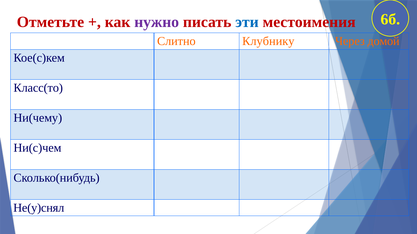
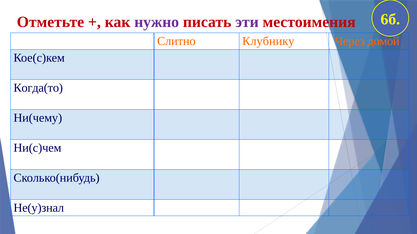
эти colour: blue -> purple (247, 22)
Класс(то: Класс(то -> Когда(то (38, 88)
Не(у)снял: Не(у)снял -> Не(у)знал (39, 208)
